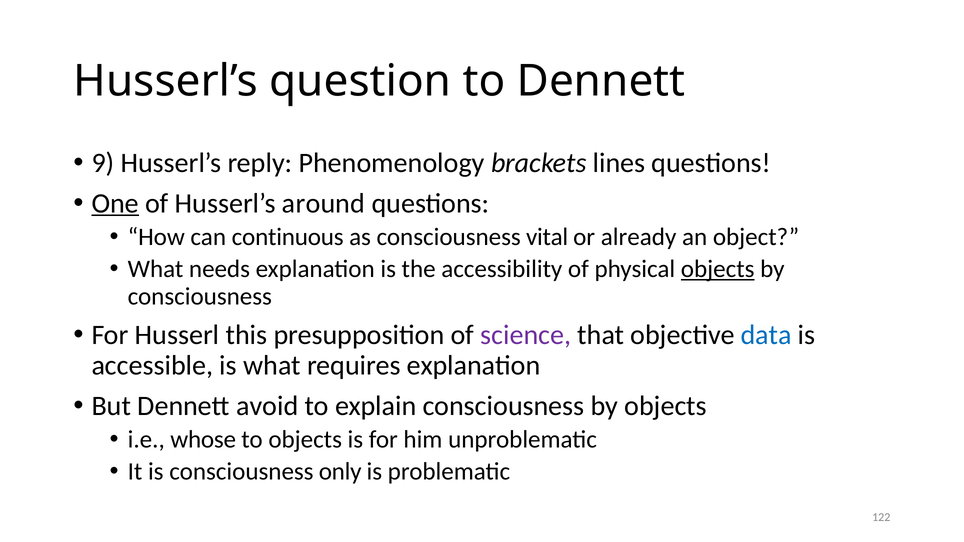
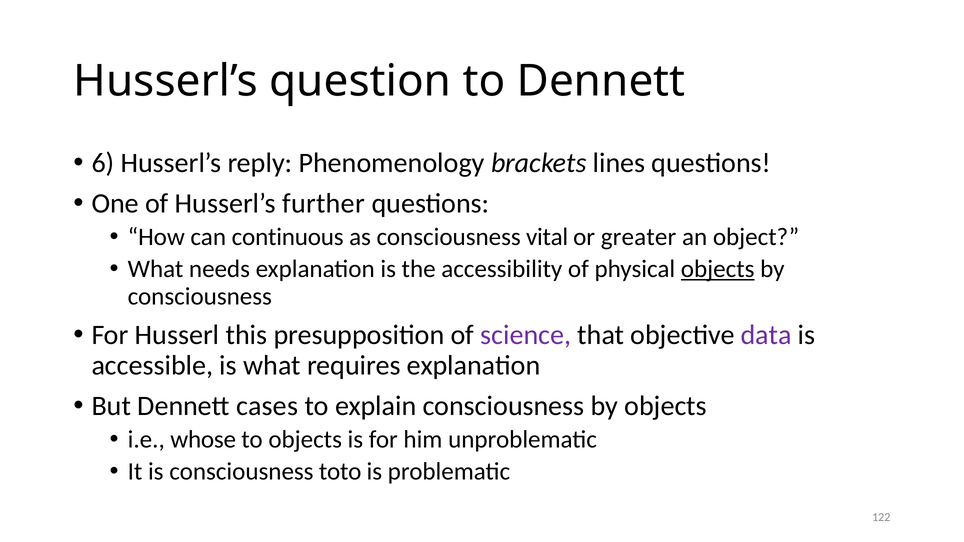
9: 9 -> 6 (103, 163)
One underline: present -> none (115, 203)
around: around -> further (324, 203)
already: already -> greater (639, 237)
data colour: blue -> purple (766, 335)
avoid: avoid -> cases (267, 406)
only: only -> toto (340, 472)
